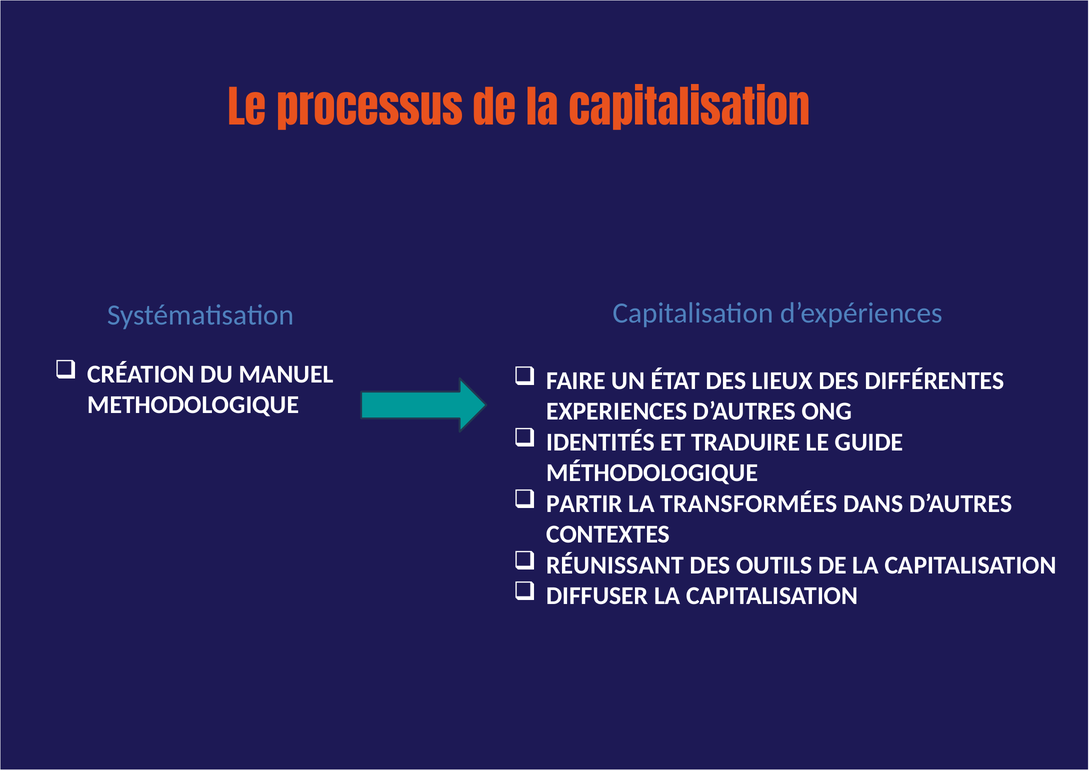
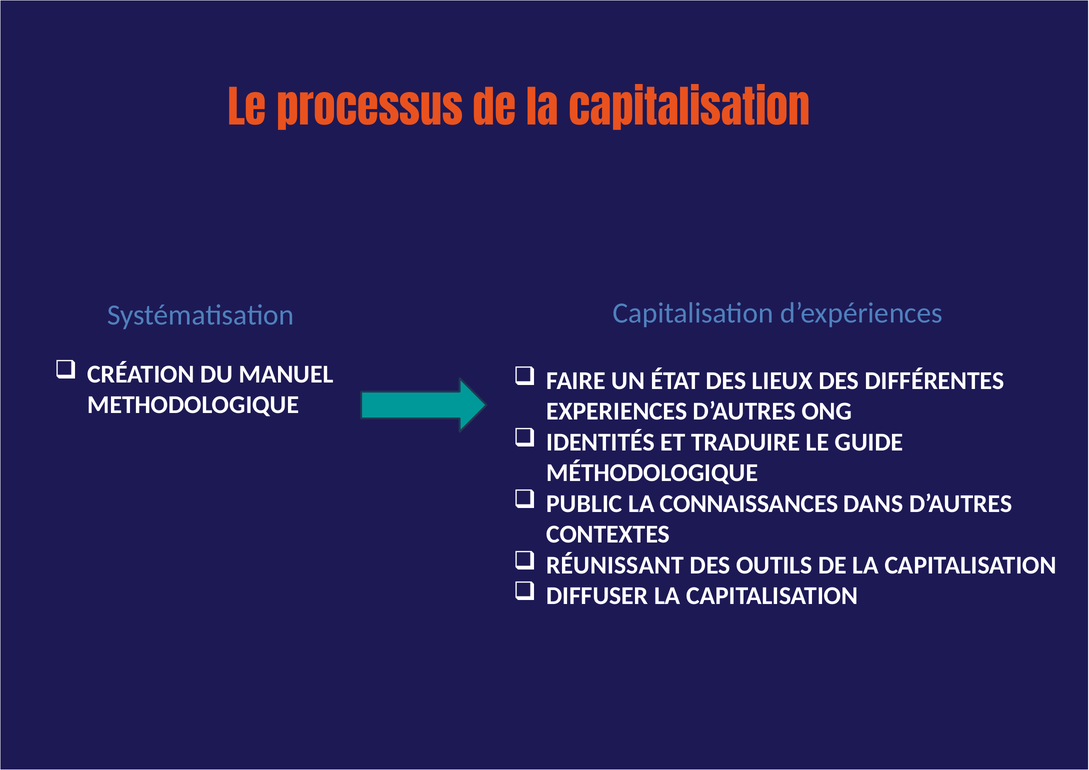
PARTIR: PARTIR -> PUBLIC (584, 504)
TRANSFORMÉES: TRANSFORMÉES -> CONNAISSANCES (749, 504)
